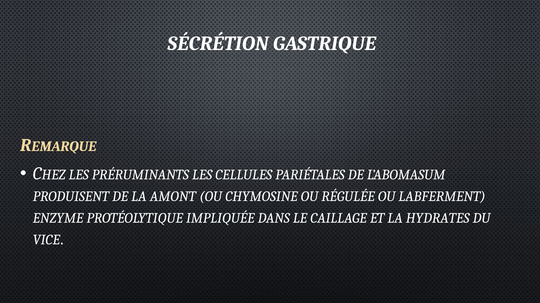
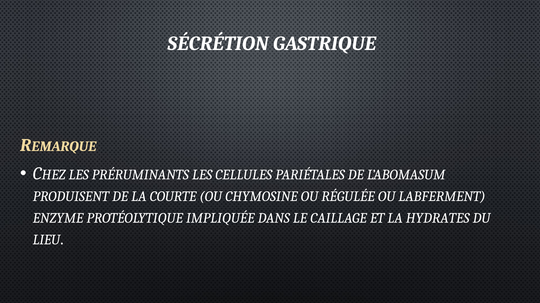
AMONT: AMONT -> COURTE (173, 197)
VICE: VICE -> LIEU (46, 240)
